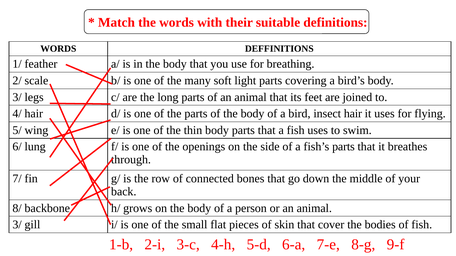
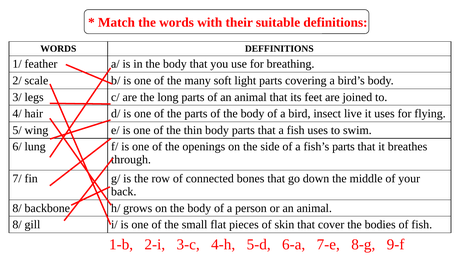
insect hair: hair -> live (353, 114)
3/: 3/ -> 8/ (17, 225)
